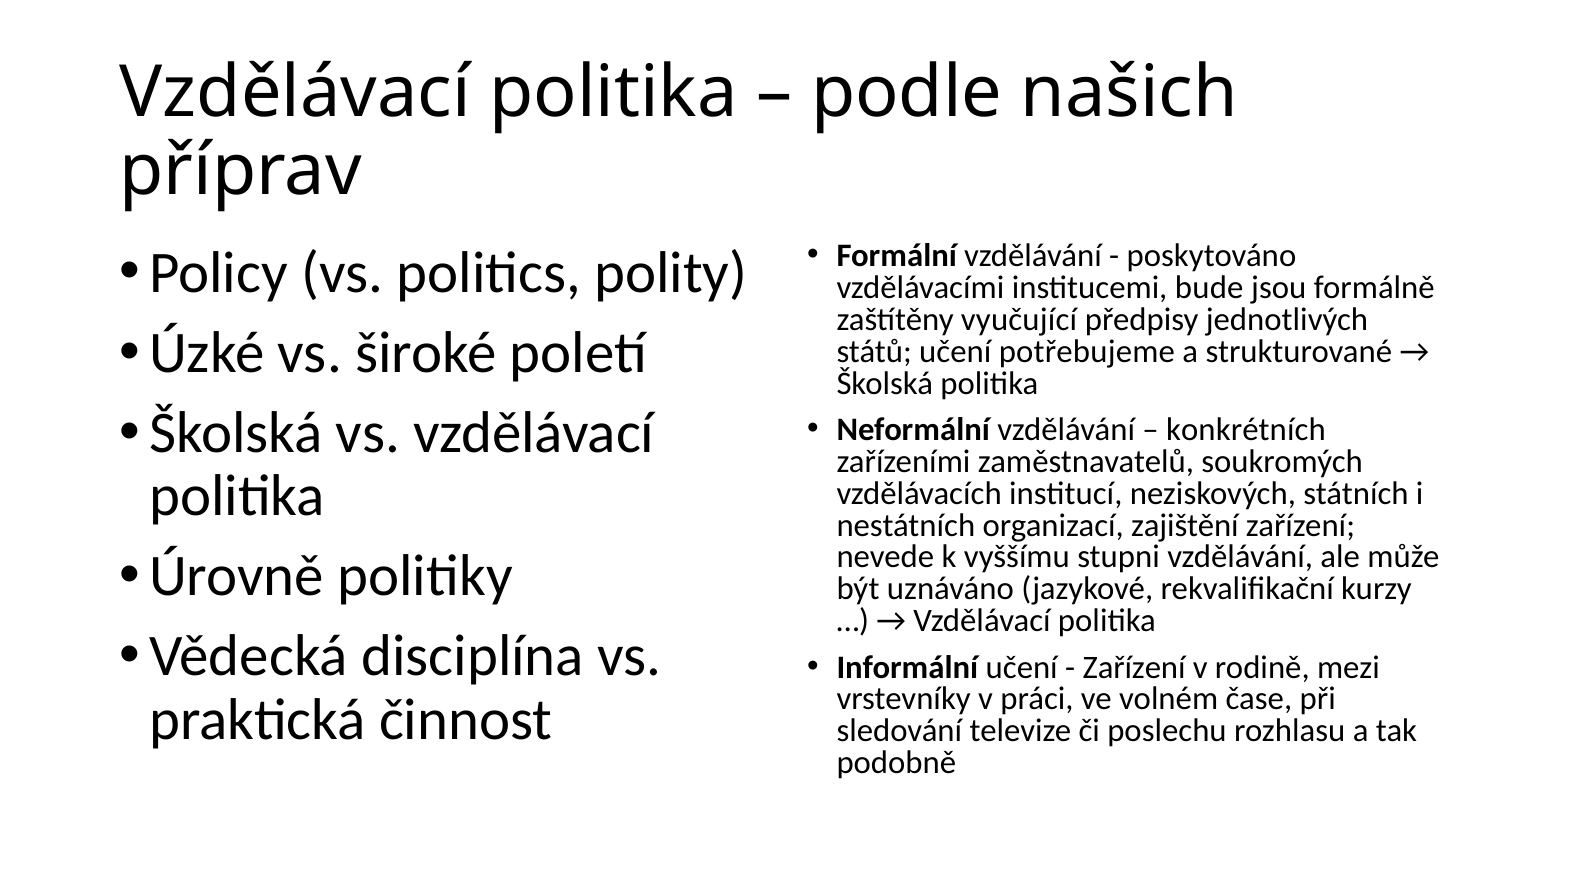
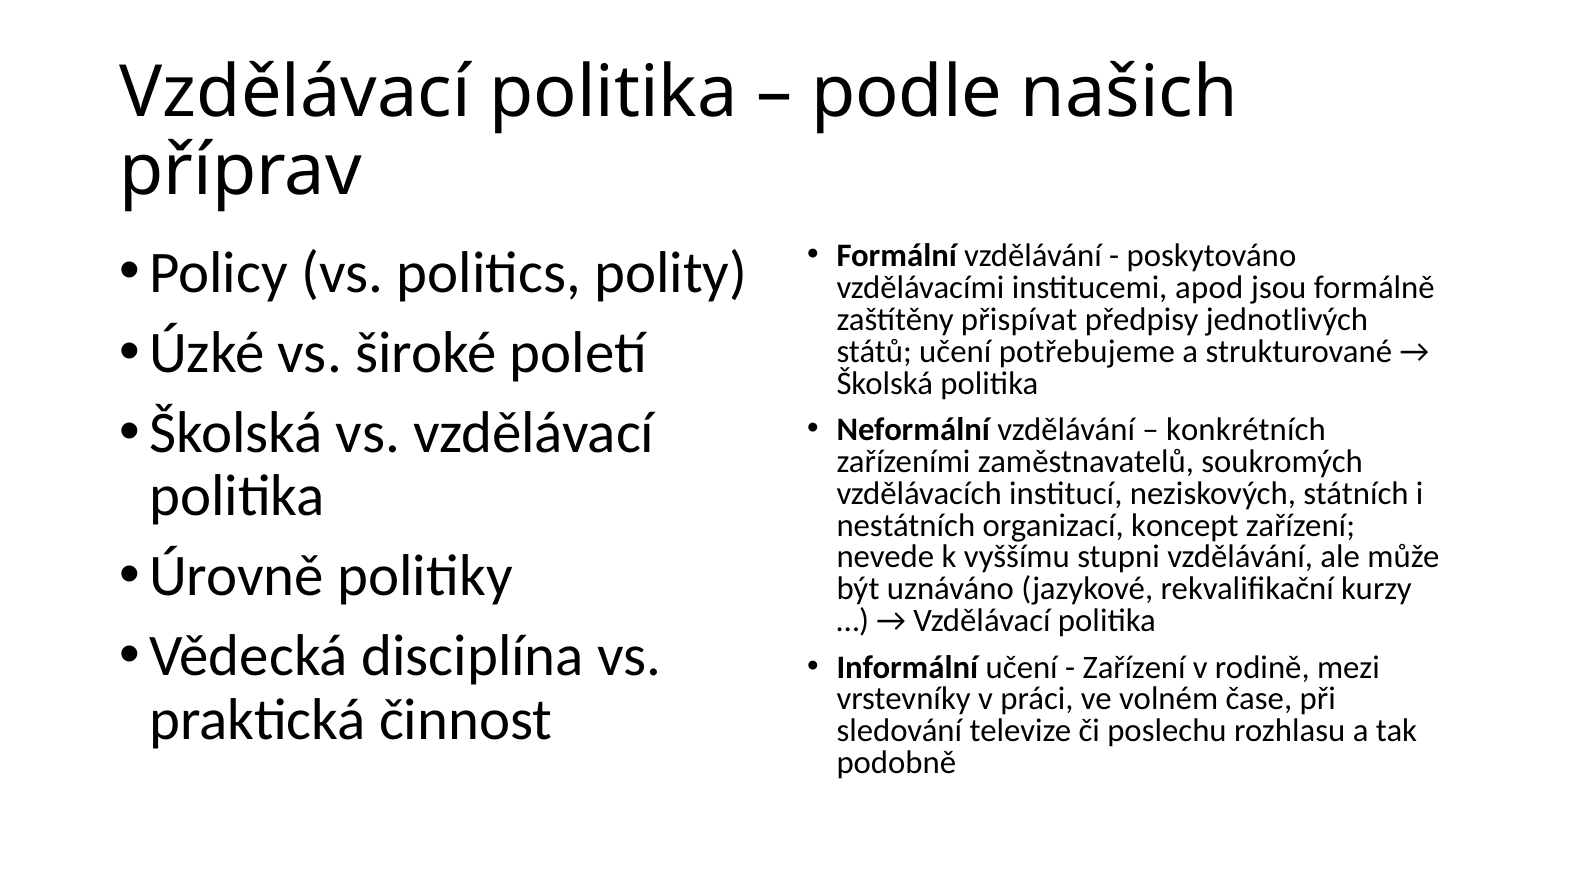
bude: bude -> apod (1209, 288)
vyučující: vyučující -> přispívat (1019, 319)
zajištění: zajištění -> koncept (1185, 525)
